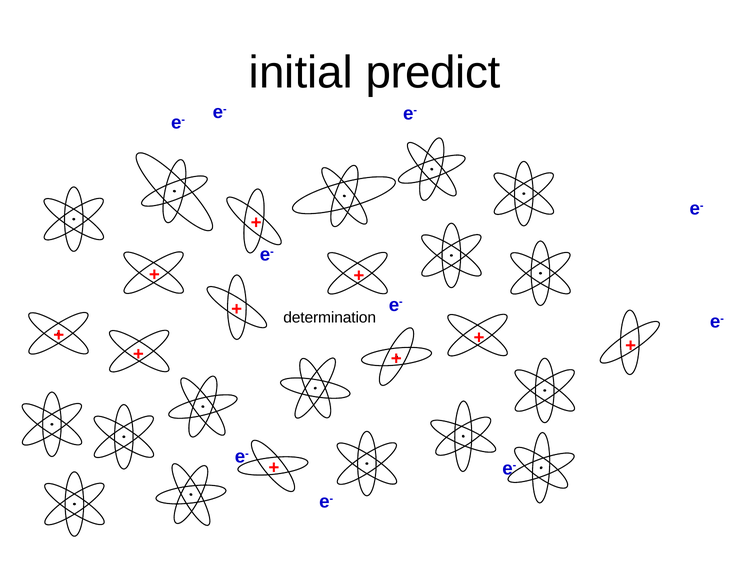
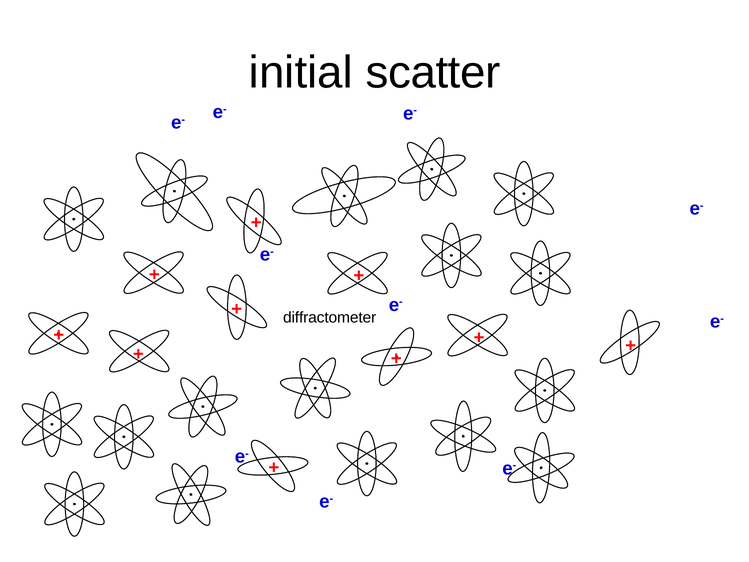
predict: predict -> scatter (433, 73)
determination: determination -> diffractometer (330, 317)
